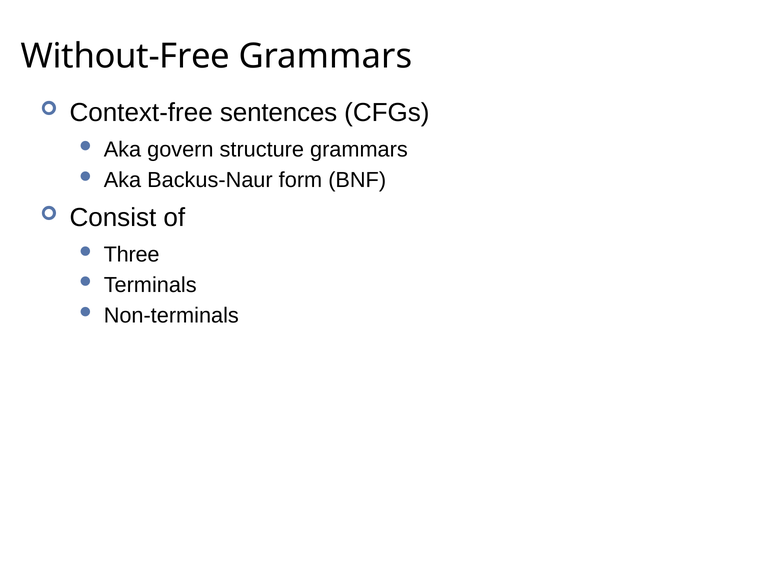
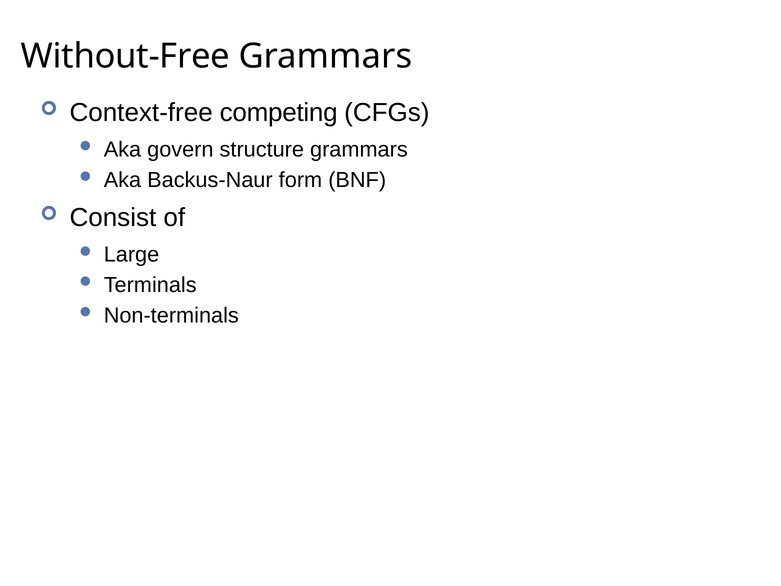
sentences: sentences -> competing (279, 112)
Three: Three -> Large (132, 255)
